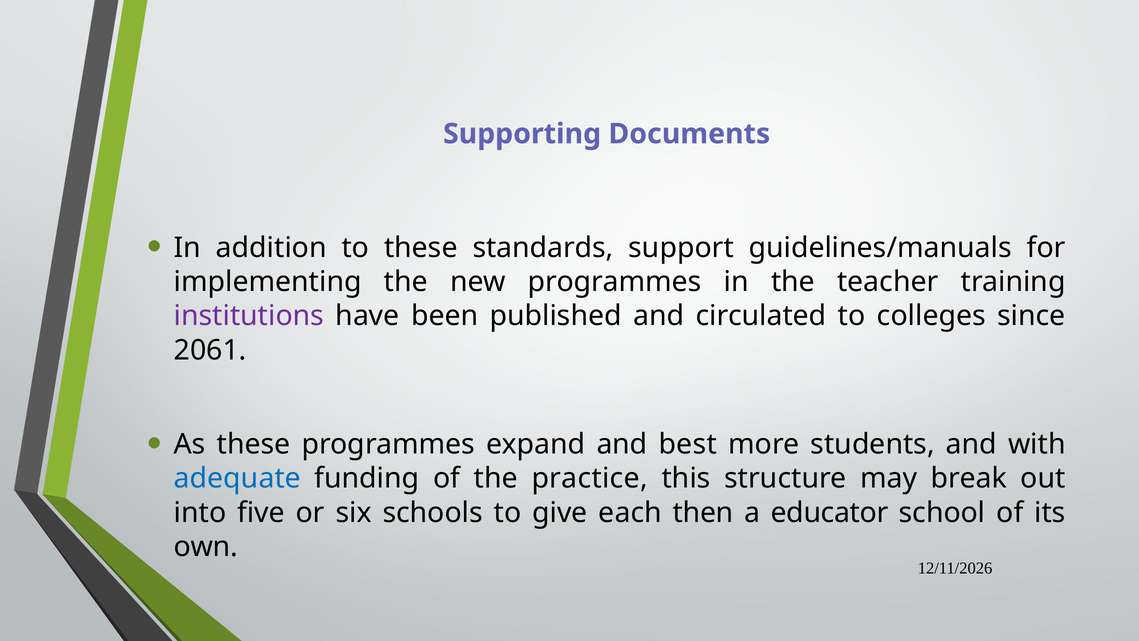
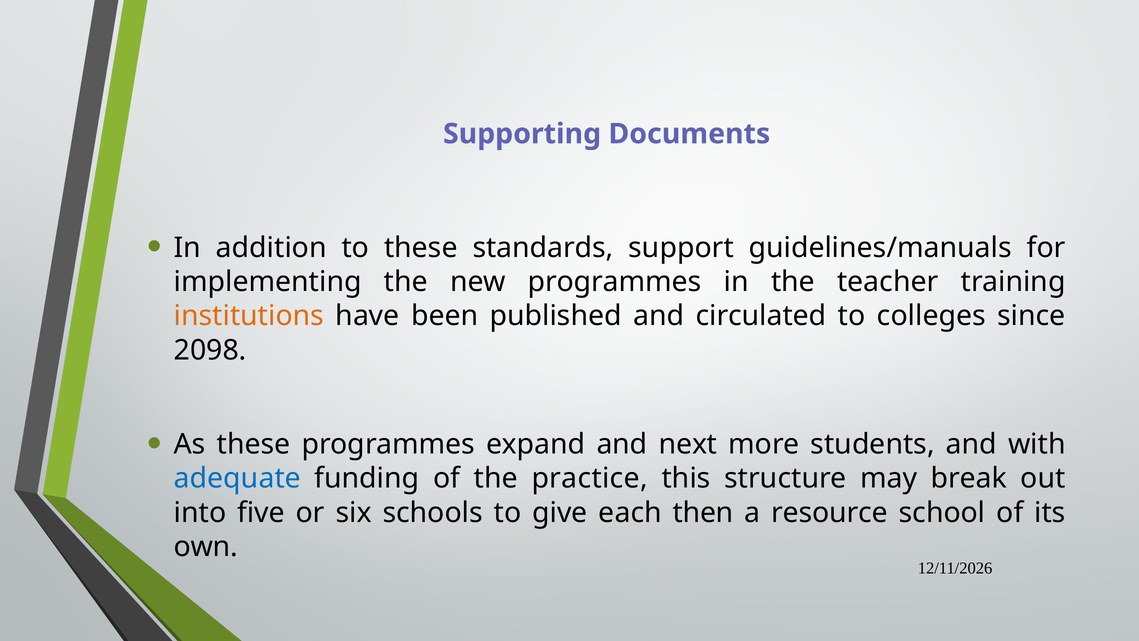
institutions colour: purple -> orange (249, 316)
2061: 2061 -> 2098 (210, 350)
best: best -> next (688, 444)
educator: educator -> resource (829, 512)
